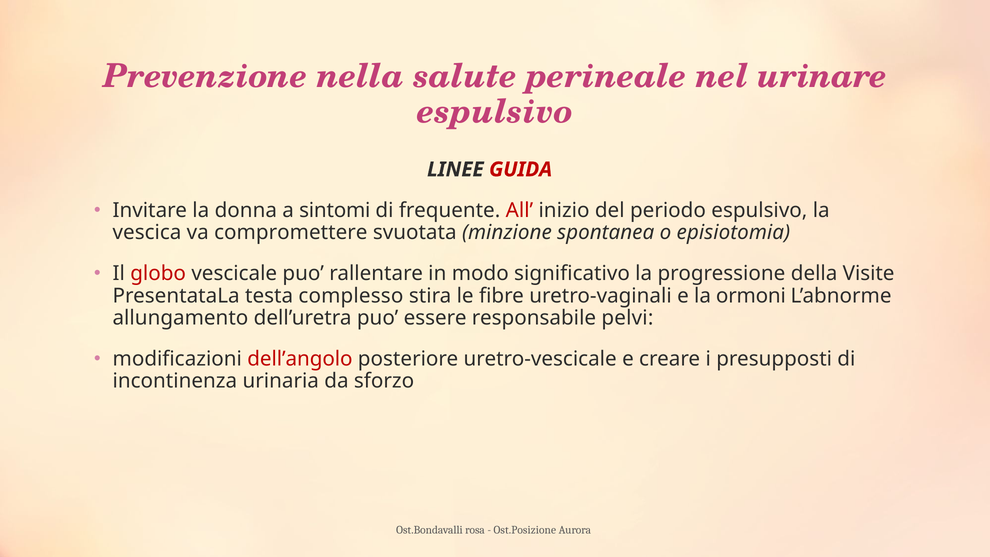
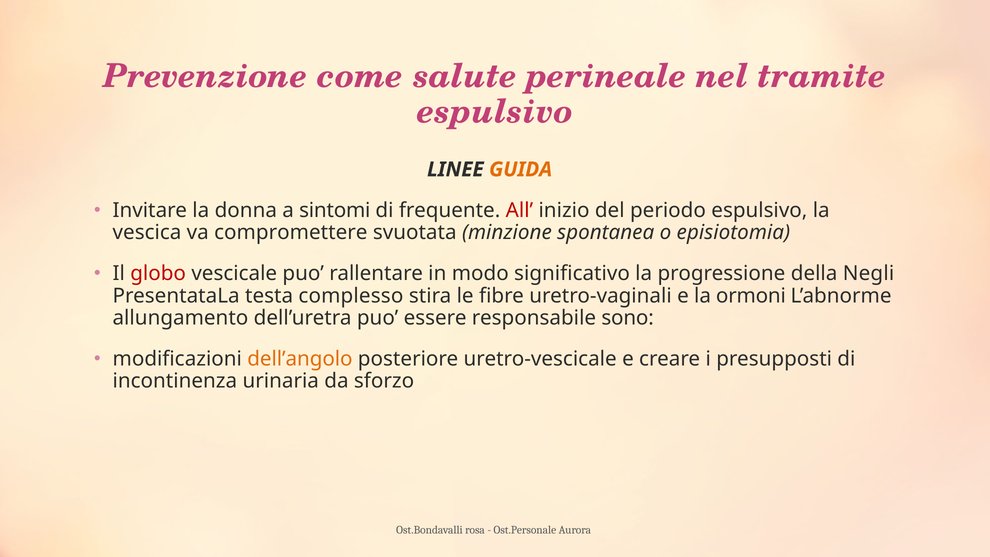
nella: nella -> come (360, 76)
urinare: urinare -> tramite (822, 76)
GUIDA colour: red -> orange (521, 169)
Visite: Visite -> Negli (868, 273)
pelvi: pelvi -> sono (628, 318)
dell’angolo colour: red -> orange (300, 359)
Ost.Posizione: Ost.Posizione -> Ost.Personale (525, 530)
